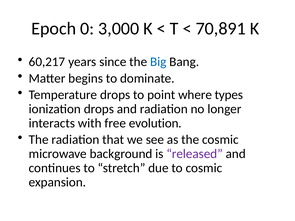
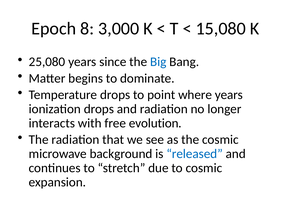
0: 0 -> 8 (87, 29)
70,891: 70,891 -> 15,080 (221, 29)
60,217: 60,217 -> 25,080 (47, 62)
where types: types -> years (229, 95)
released colour: purple -> blue (195, 154)
